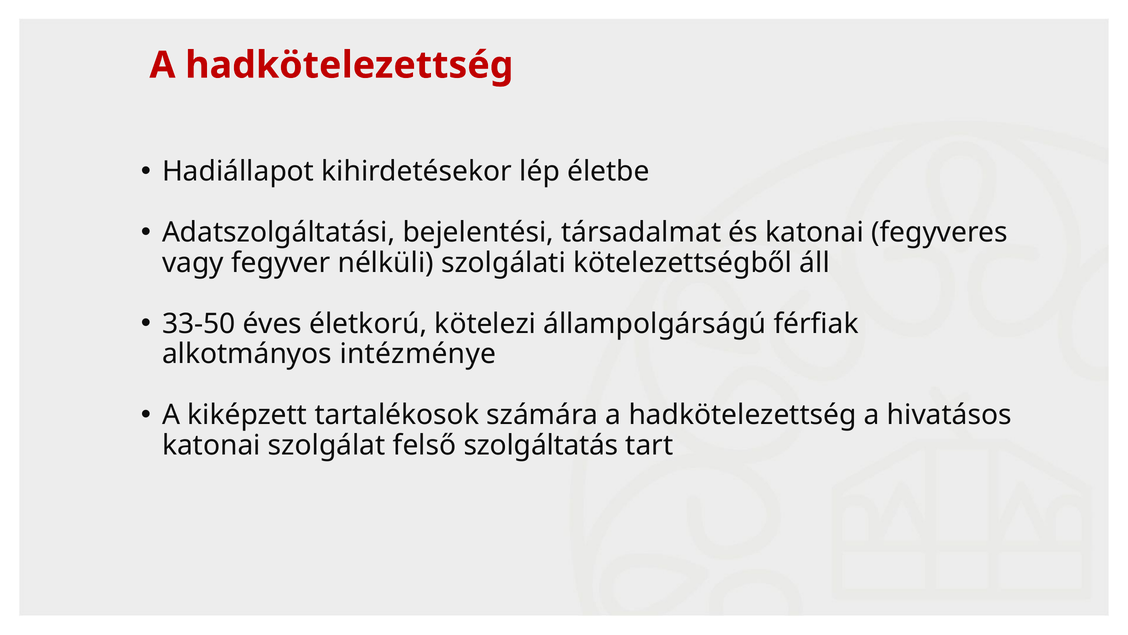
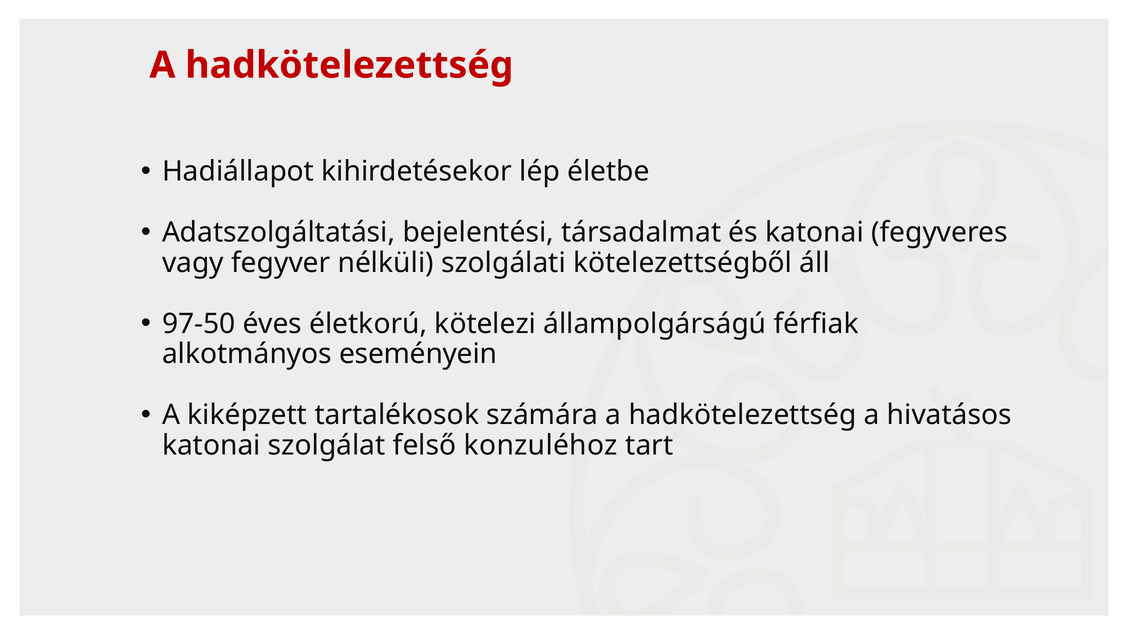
33-50: 33-50 -> 97-50 (199, 323)
intézménye: intézménye -> eseményein (418, 354)
szolgáltatás: szolgáltatás -> konzuléhoz (541, 445)
